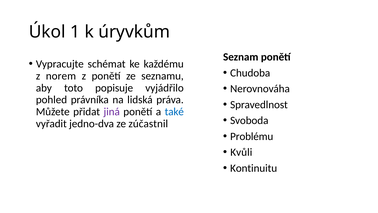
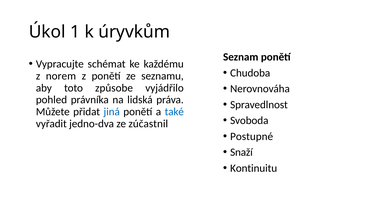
popisuje: popisuje -> způsobe (114, 88)
jiná colour: purple -> blue (112, 112)
Problému: Problému -> Postupné (252, 136)
Kvůli: Kvůli -> Snaží (241, 152)
